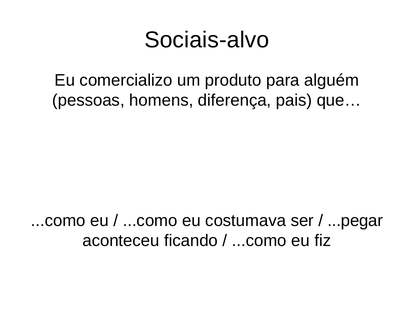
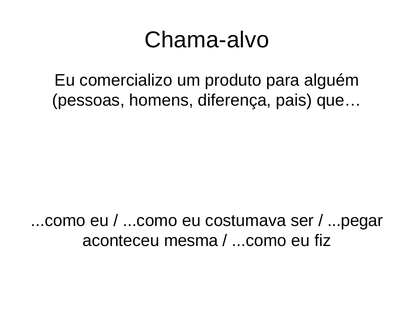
Sociais-alvo: Sociais-alvo -> Chama-alvo (207, 40)
ficando: ficando -> mesma (191, 240)
